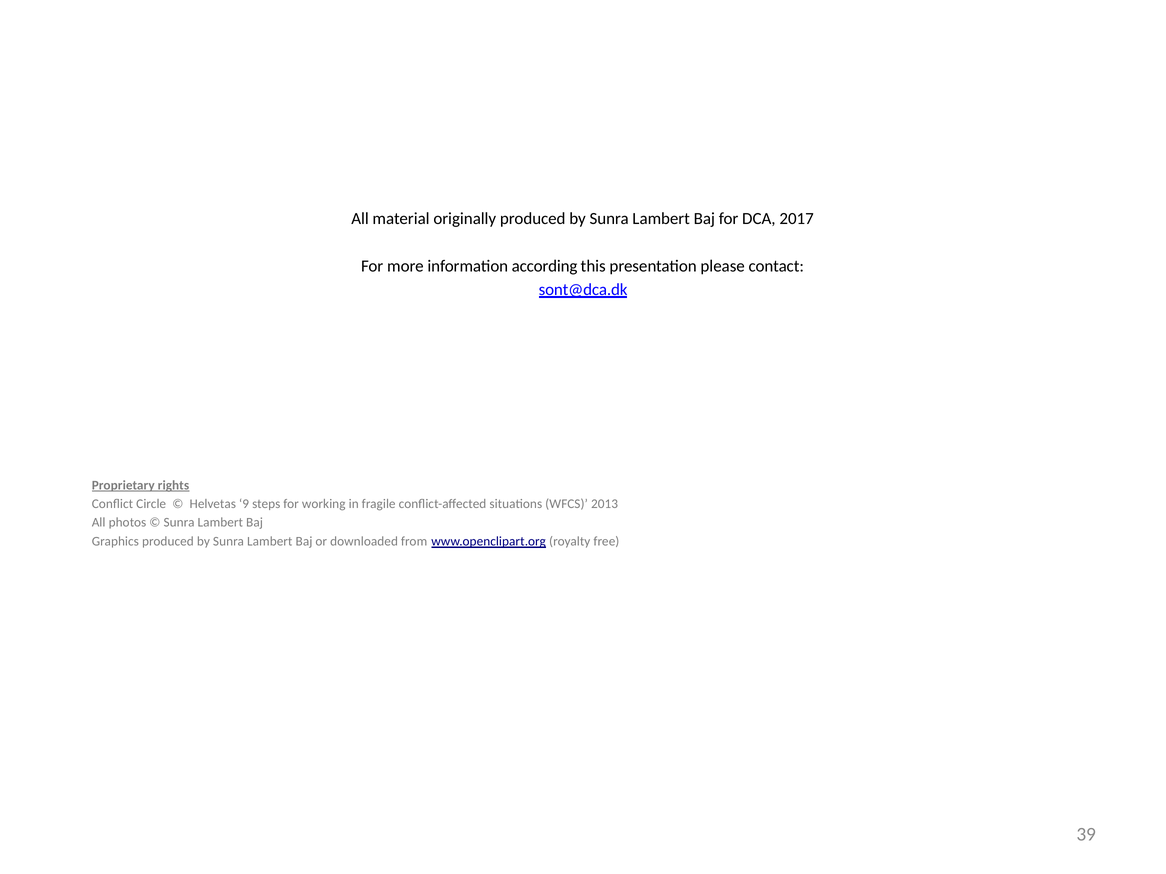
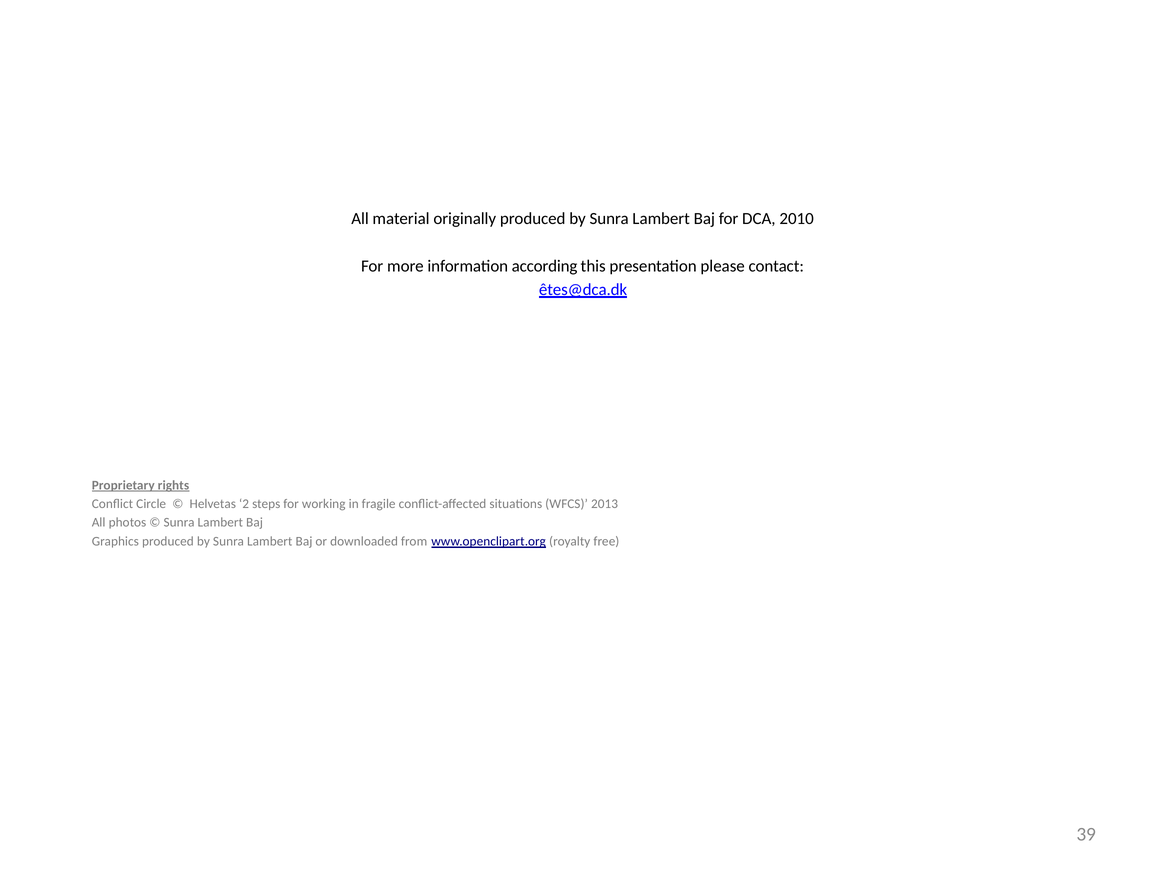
2017: 2017 -> 2010 (797, 219)
sont@dca.dk: sont@dca.dk -> êtes@dca.dk (583, 290)
9: 9 -> 2 (244, 504)
